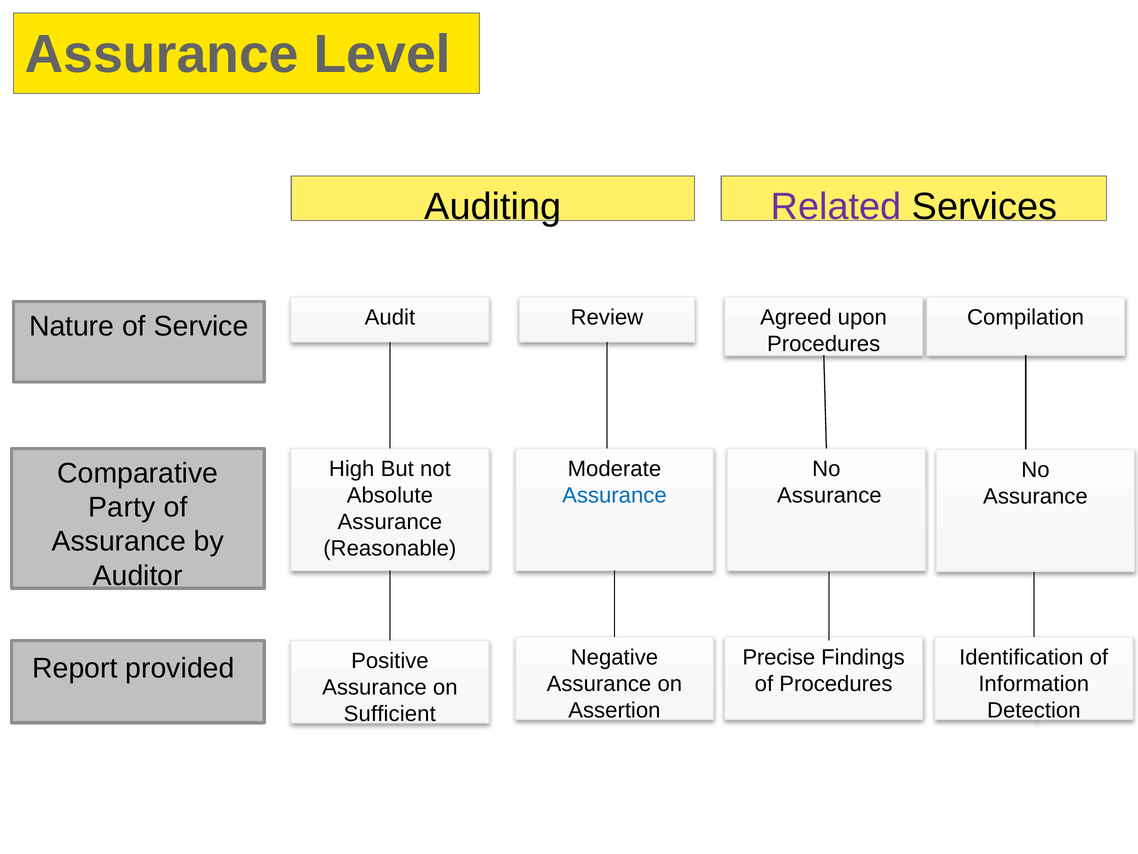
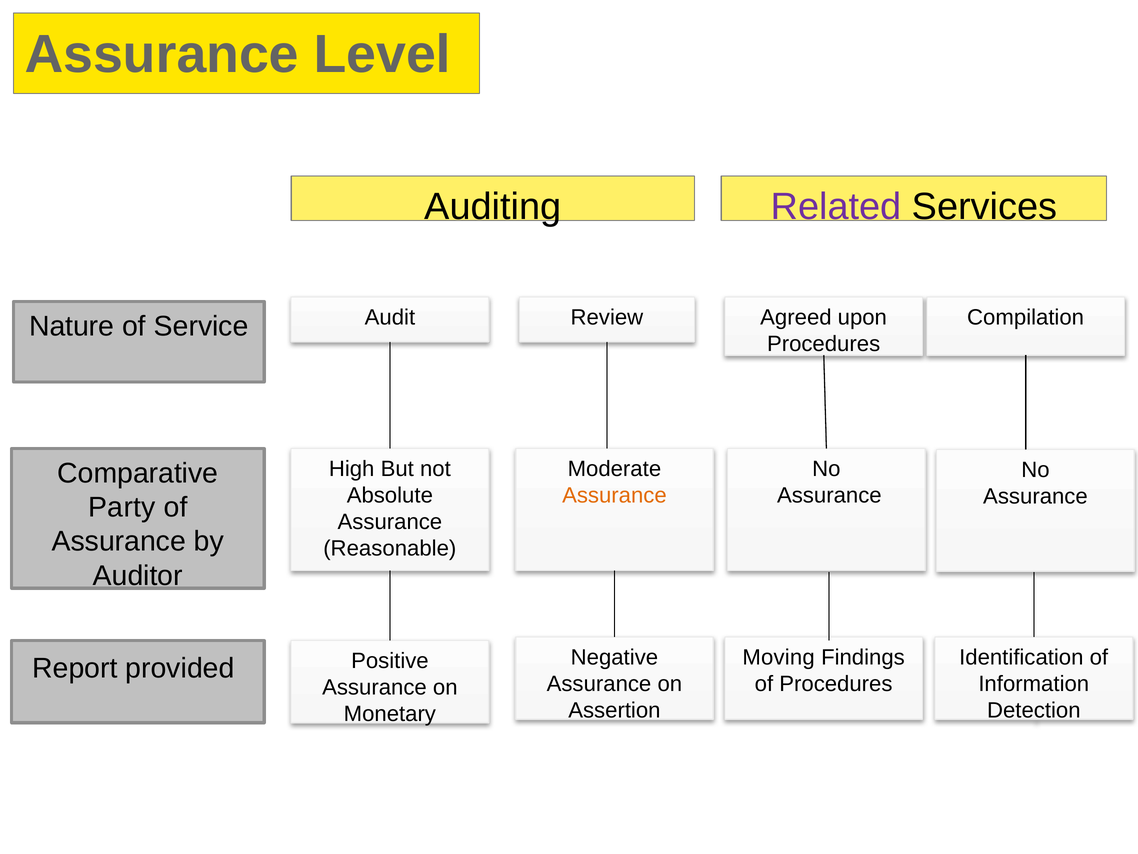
Assurance colour: blue -> orange (614, 495)
Precise: Precise -> Moving (779, 657)
Sufficient: Sufficient -> Monetary (390, 714)
